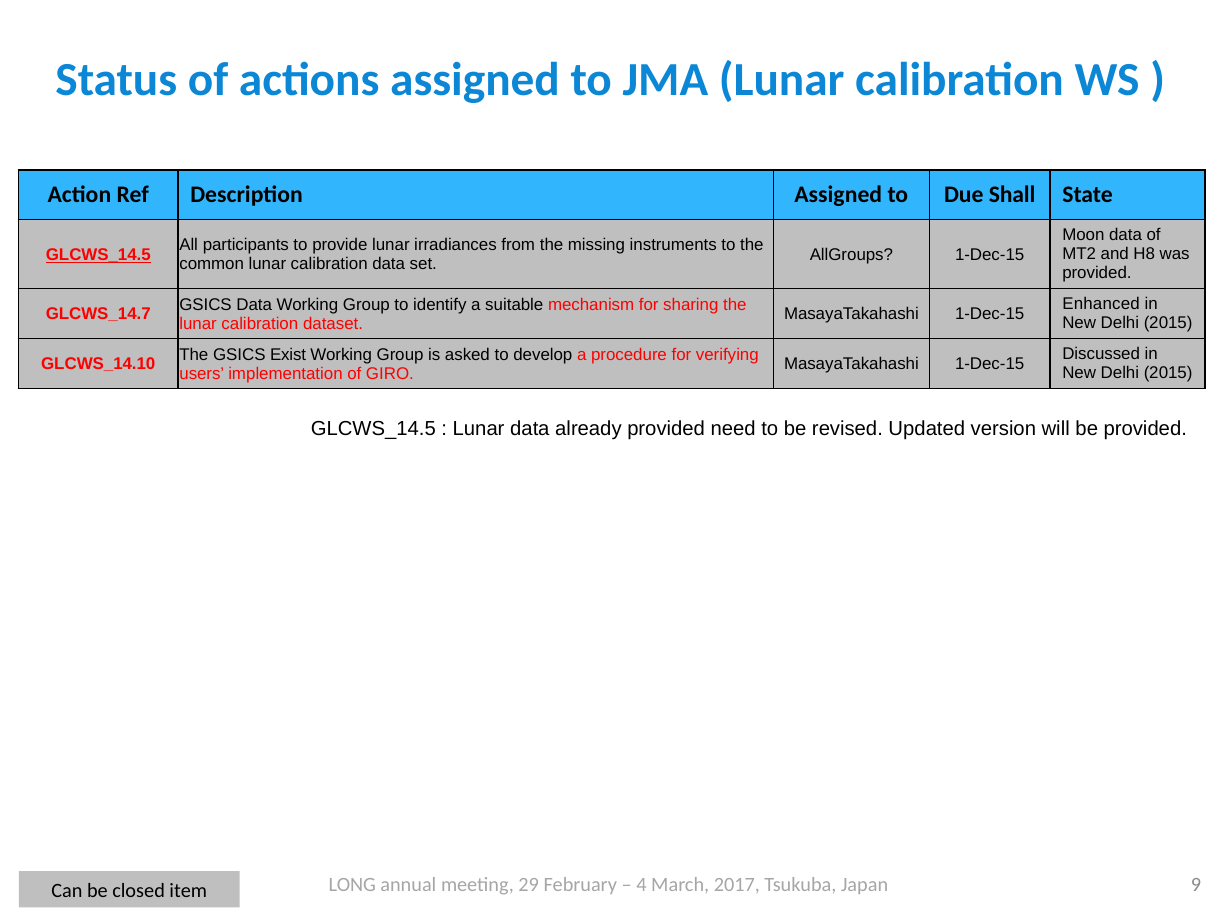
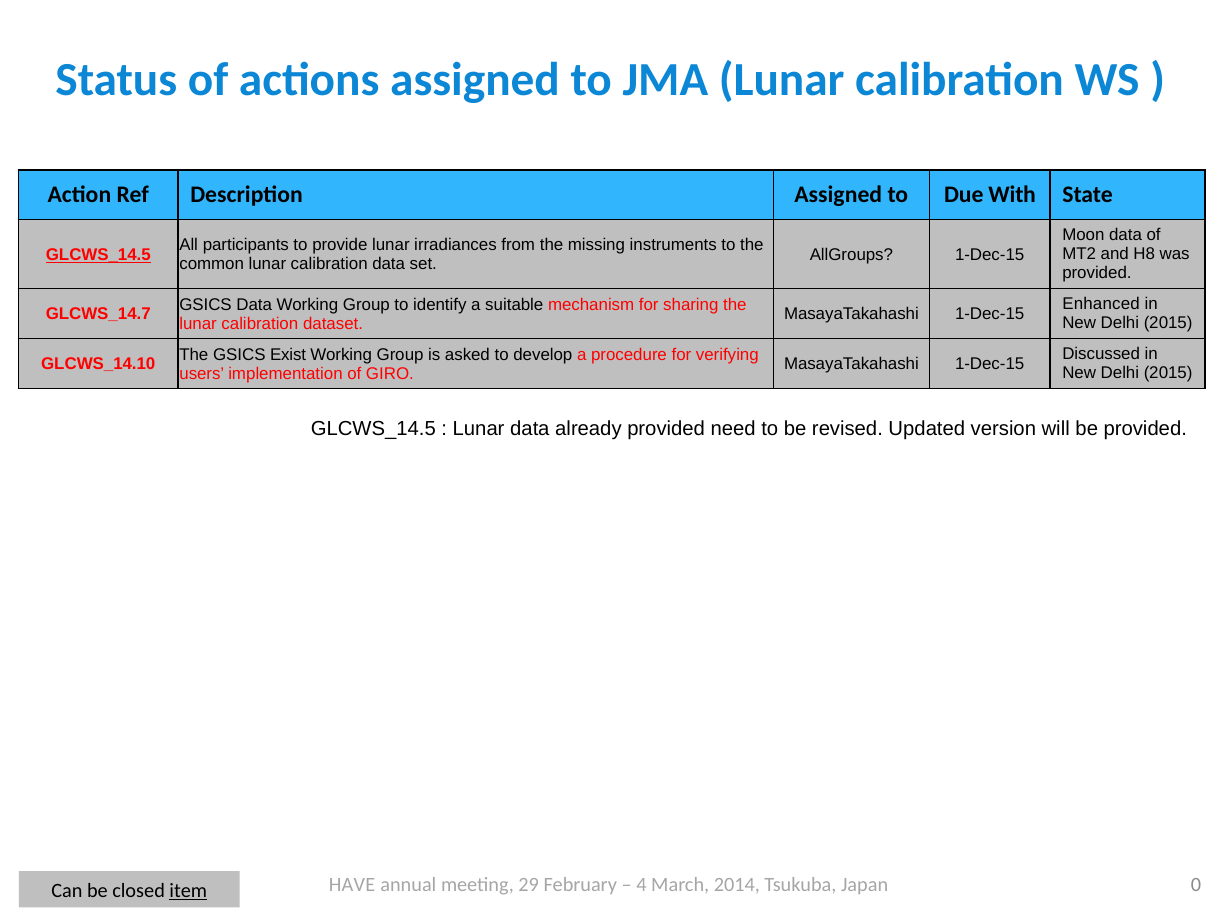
Shall: Shall -> With (1012, 195)
LONG: LONG -> HAVE (352, 885)
2017: 2017 -> 2014 (737, 885)
9: 9 -> 0 (1196, 884)
item underline: none -> present (188, 890)
